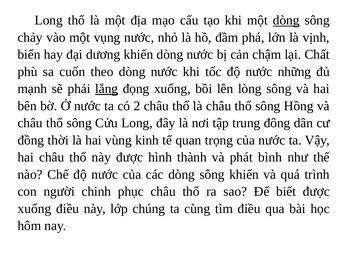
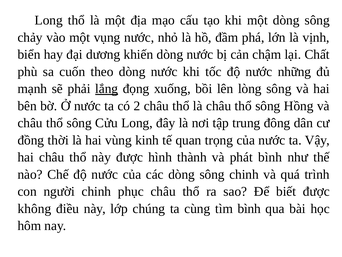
dòng underline: present -> none (286, 20)
sông khiến: khiến -> chinh (244, 174)
xuống: xuống -> không (34, 208)
tìm điều: điều -> bình (249, 208)
